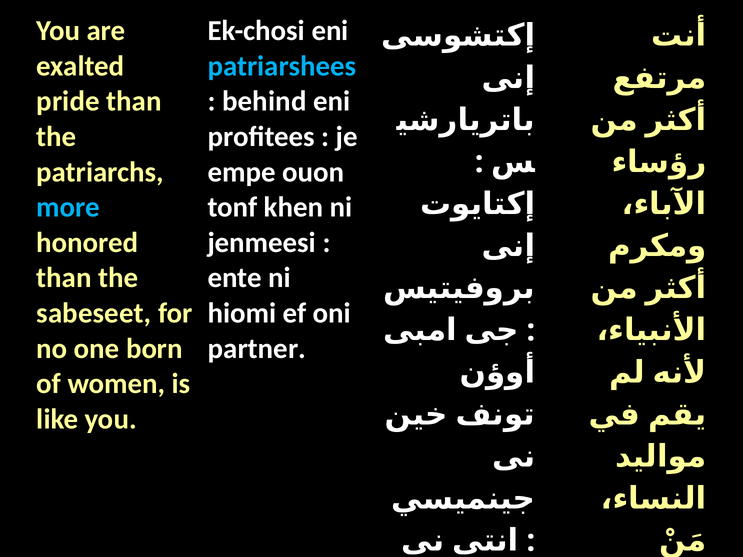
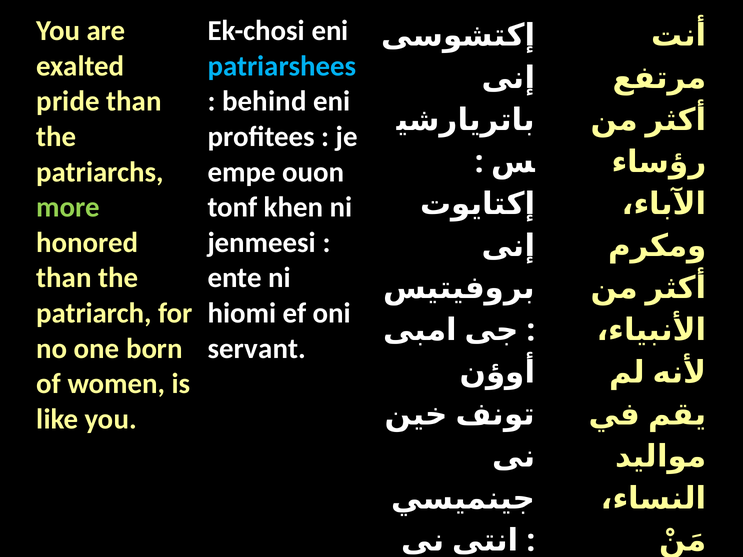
more colour: light blue -> light green (68, 207)
sabeseet: sabeseet -> patriarch (94, 313)
partner: partner -> servant (257, 349)
